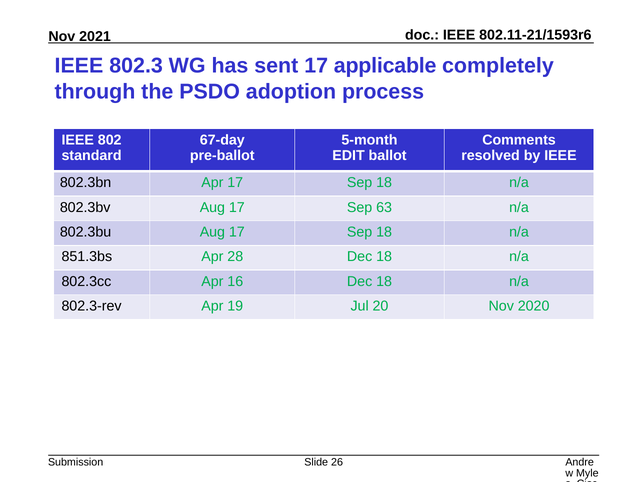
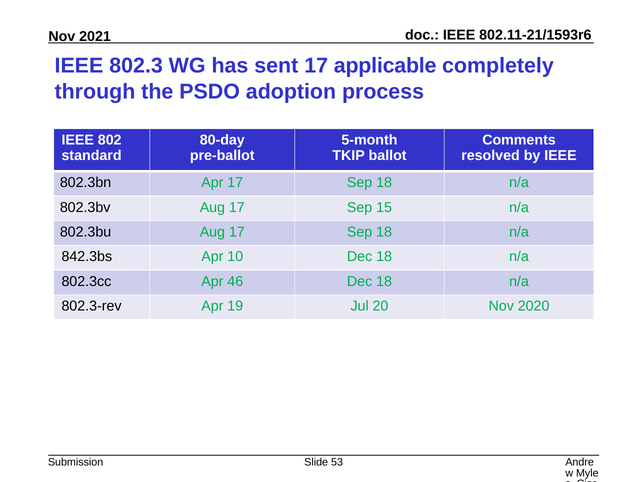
67-day: 67-day -> 80-day (222, 140)
EDIT: EDIT -> TKIP (349, 156)
63: 63 -> 15 (384, 207)
851.3bs: 851.3bs -> 842.3bs (87, 256)
28: 28 -> 10 (235, 256)
16: 16 -> 46 (235, 281)
26: 26 -> 53 (337, 462)
